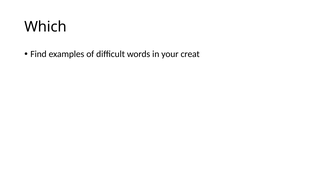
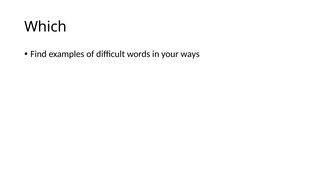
creat: creat -> ways (190, 54)
